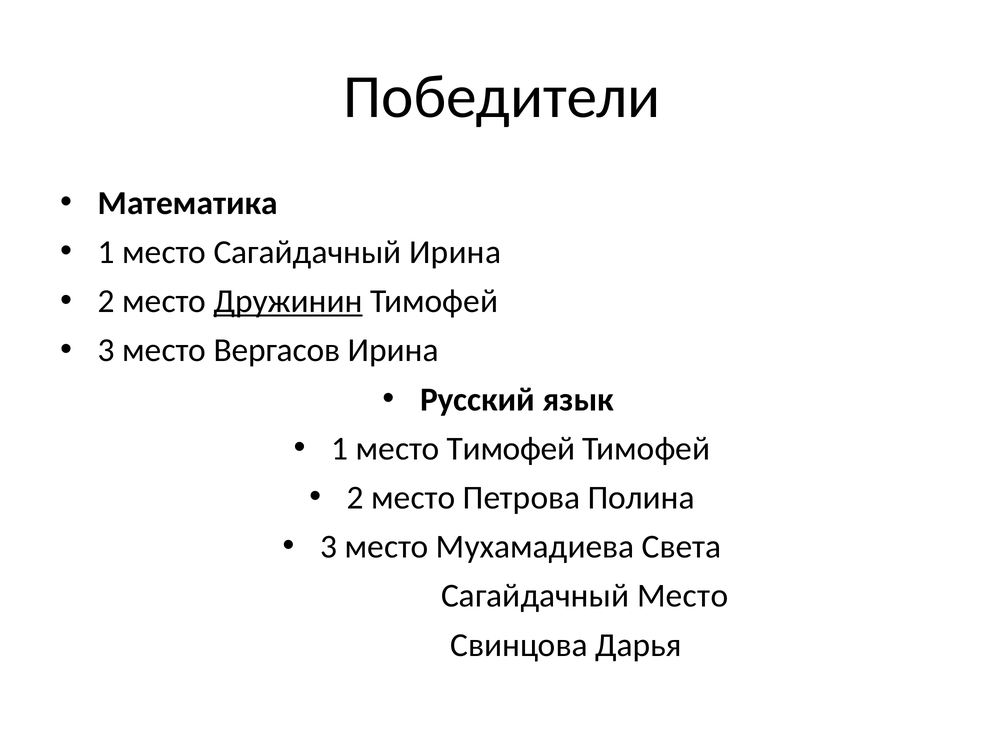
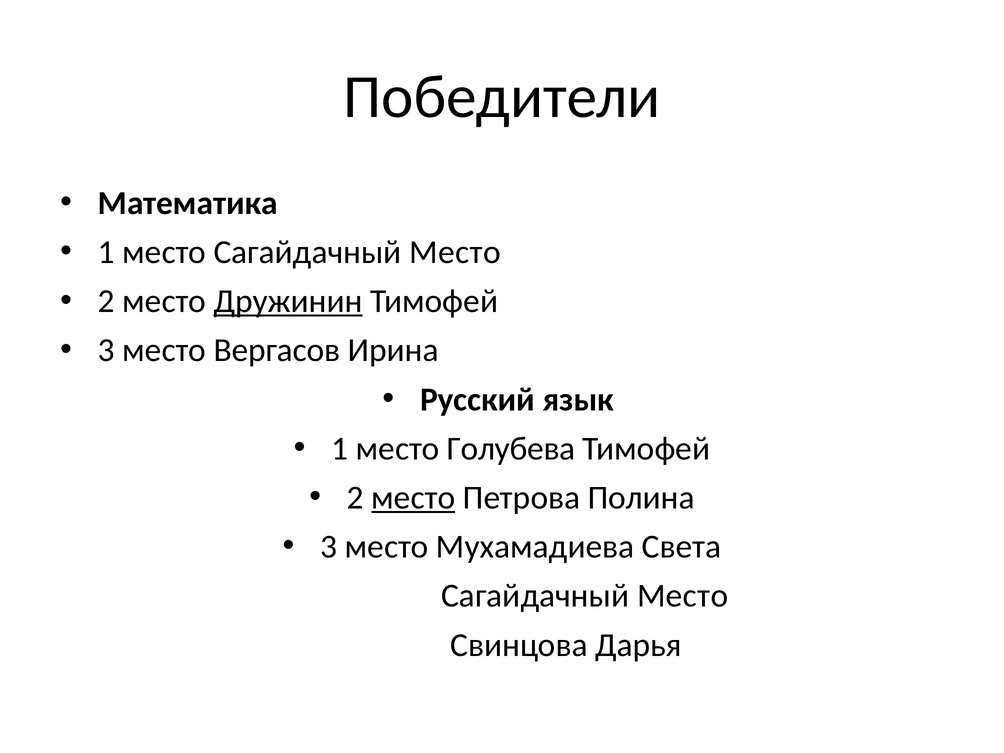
место Сагайдачный Ирина: Ирина -> Место (455, 252)
место Тимофей: Тимофей -> Голубева (511, 449)
место underline: none -> present (413, 498)
